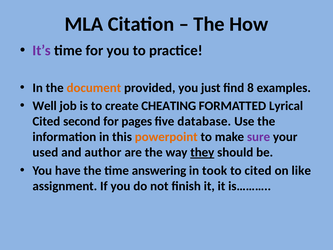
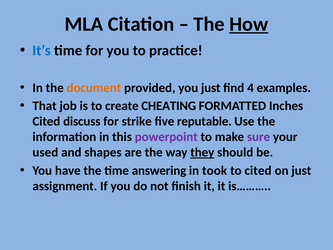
How underline: none -> present (249, 24)
It’s colour: purple -> blue (42, 50)
8: 8 -> 4 (250, 88)
Well: Well -> That (45, 106)
Lyrical: Lyrical -> Inches (286, 106)
second: second -> discuss (82, 121)
pages: pages -> strike (137, 121)
database: database -> reputable (204, 121)
powerpoint colour: orange -> purple (166, 137)
author: author -> shapes (103, 152)
on like: like -> just (301, 170)
